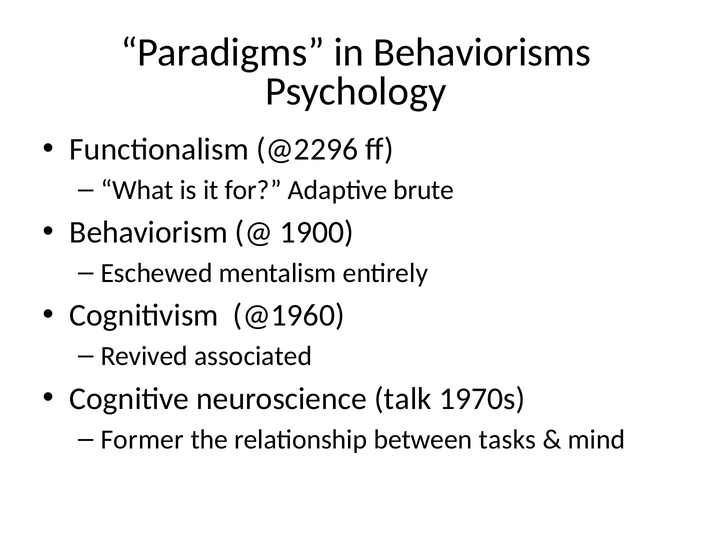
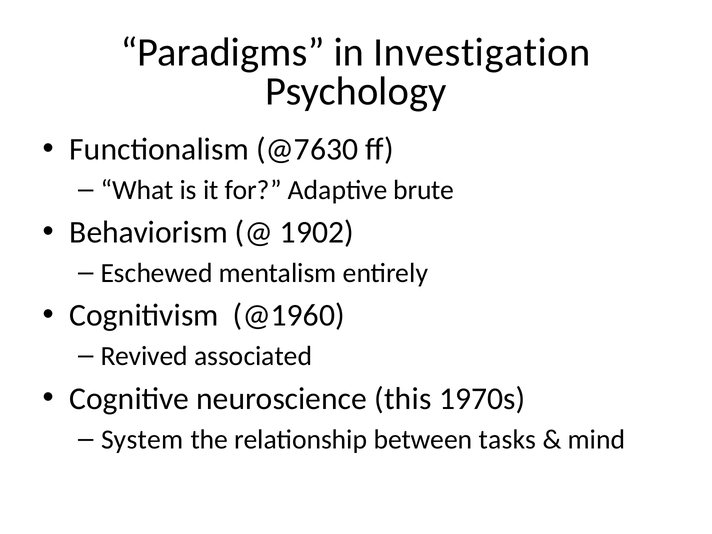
Behaviorisms: Behaviorisms -> Investigation (482, 52)
@2296: @2296 -> @7630 (307, 149)
1900: 1900 -> 1902 (317, 232)
talk: talk -> this (403, 399)
Former: Former -> System (142, 439)
